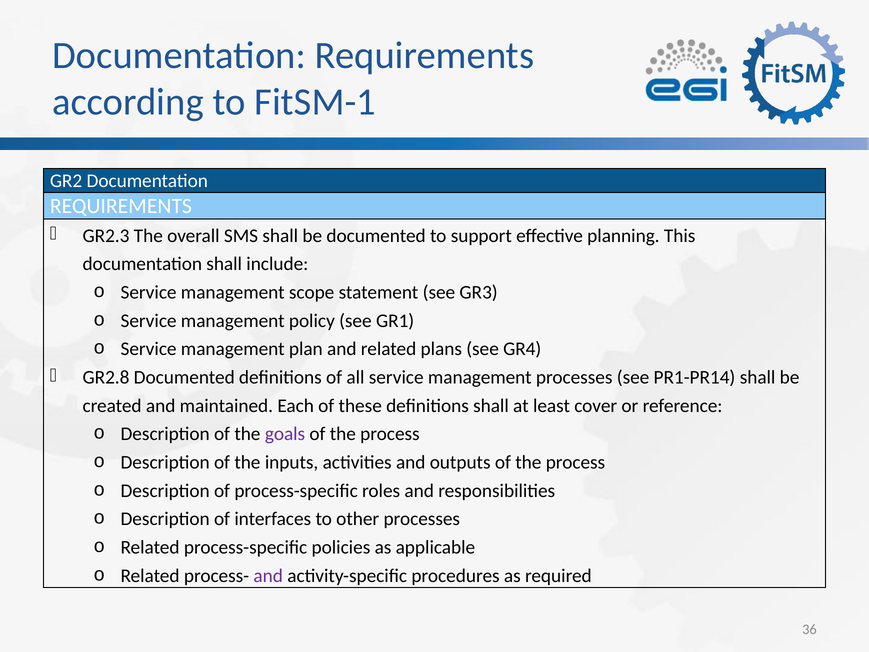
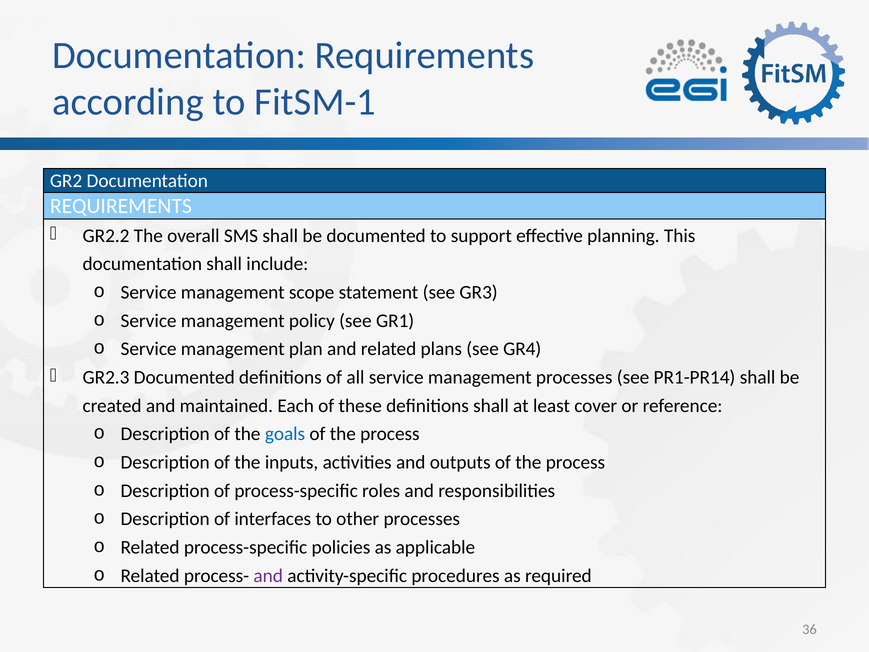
GR2.3: GR2.3 -> GR2.2 (106, 236)
GR2.8: GR2.8 -> GR2.3 (106, 377)
goals colour: purple -> blue (285, 434)
